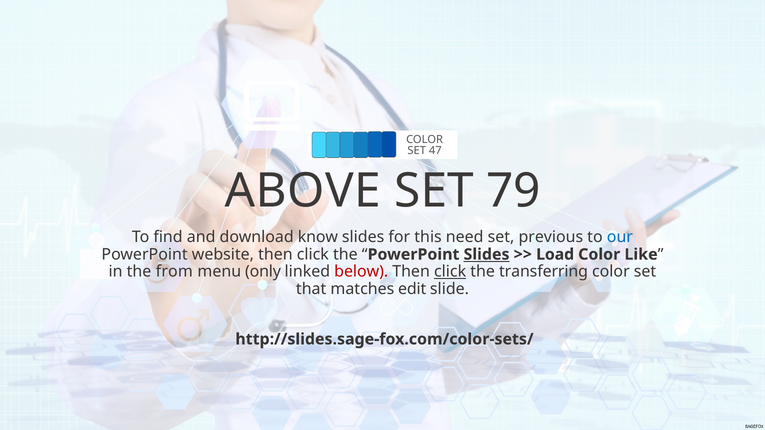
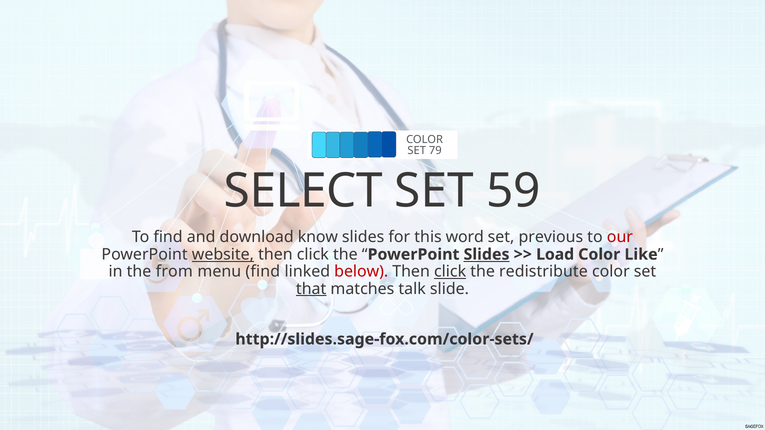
47: 47 -> 79 (435, 151)
ABOVE: ABOVE -> SELECT (303, 191)
79: 79 -> 59 (513, 191)
need: need -> word (465, 237)
our colour: blue -> red (620, 237)
website underline: none -> present (223, 255)
menu only: only -> find (263, 272)
transferring: transferring -> redistribute (543, 272)
that underline: none -> present (311, 289)
edit: edit -> talk (412, 289)
